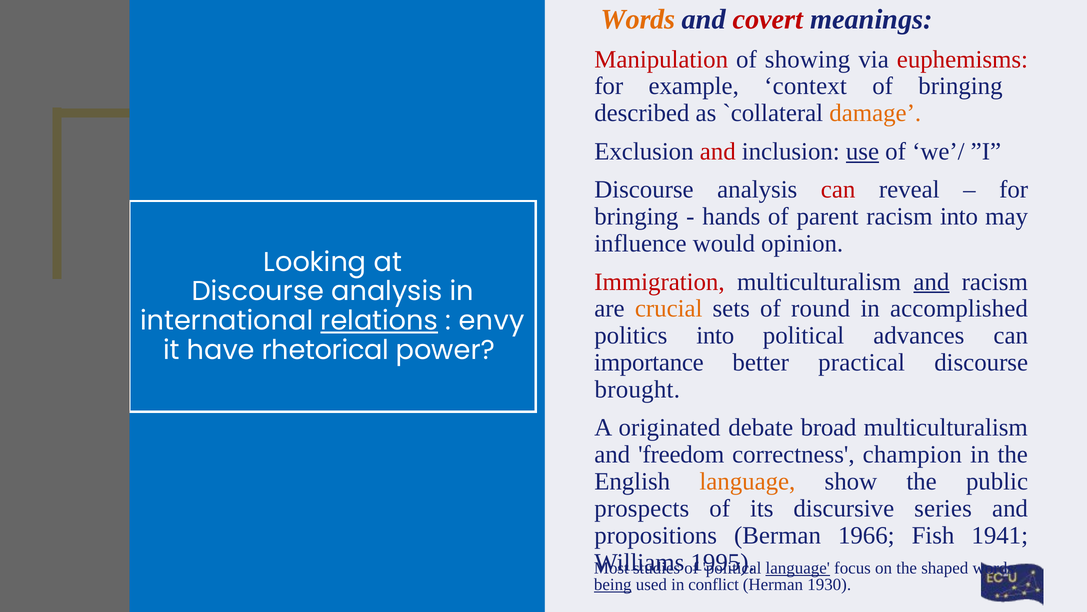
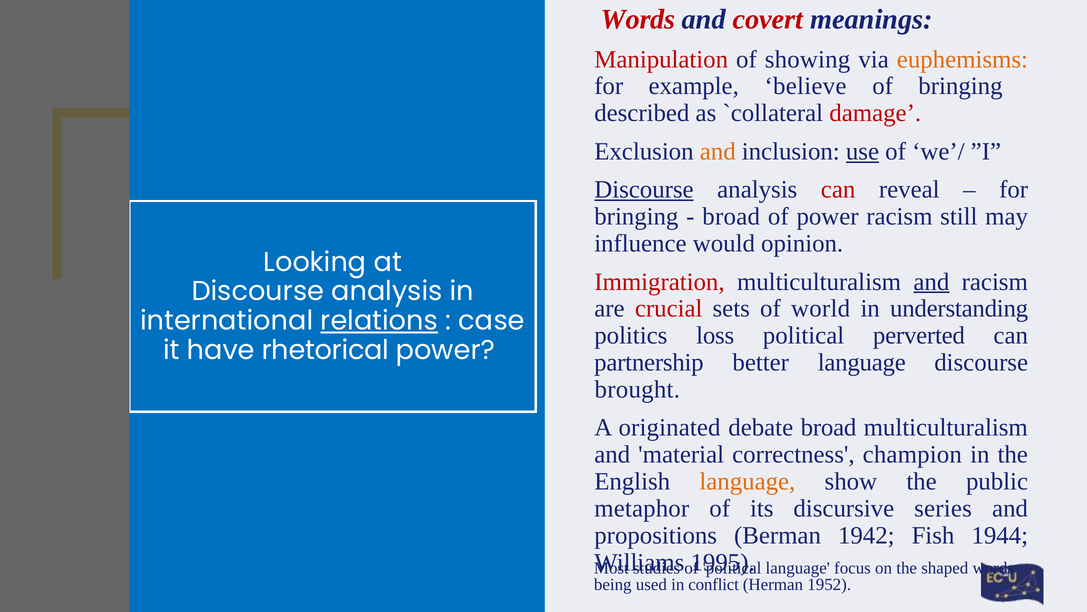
Words colour: orange -> red (638, 19)
euphemisms colour: red -> orange (962, 59)
context: context -> believe (805, 86)
damage colour: orange -> red (875, 113)
and colour: red -> orange (718, 151)
Discourse underline: none -> present (644, 189)
hands: hands -> broad (731, 216)
of parent: parent -> power (828, 216)
racism into: into -> still (959, 216)
crucial colour: orange -> red (669, 308)
round: round -> world (821, 308)
accomplished: accomplished -> understanding (959, 308)
envy: envy -> case (492, 321)
politics into: into -> loss (715, 335)
advances: advances -> perverted (919, 335)
importance: importance -> partnership (649, 362)
better practical: practical -> language (862, 362)
freedom: freedom -> material (681, 454)
prospects: prospects -> metaphor (642, 508)
1966: 1966 -> 1942 (866, 535)
1941: 1941 -> 1944 (1000, 535)
language underline: present -> none (798, 568)
being underline: present -> none (613, 584)
1930: 1930 -> 1952 (829, 584)
